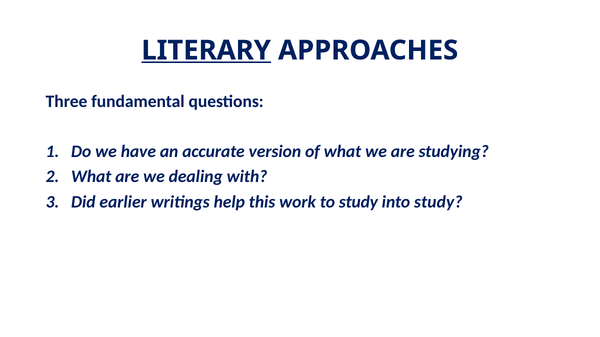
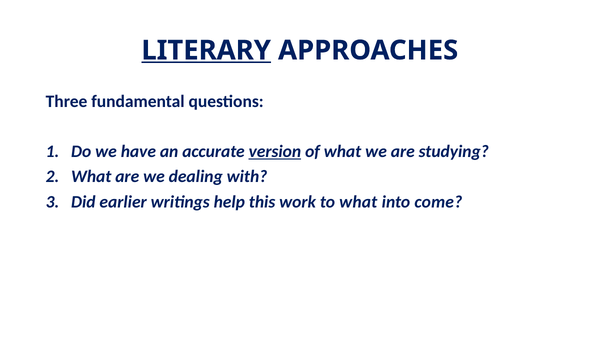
version underline: none -> present (275, 152)
to study: study -> what (358, 202)
into study: study -> come (438, 202)
